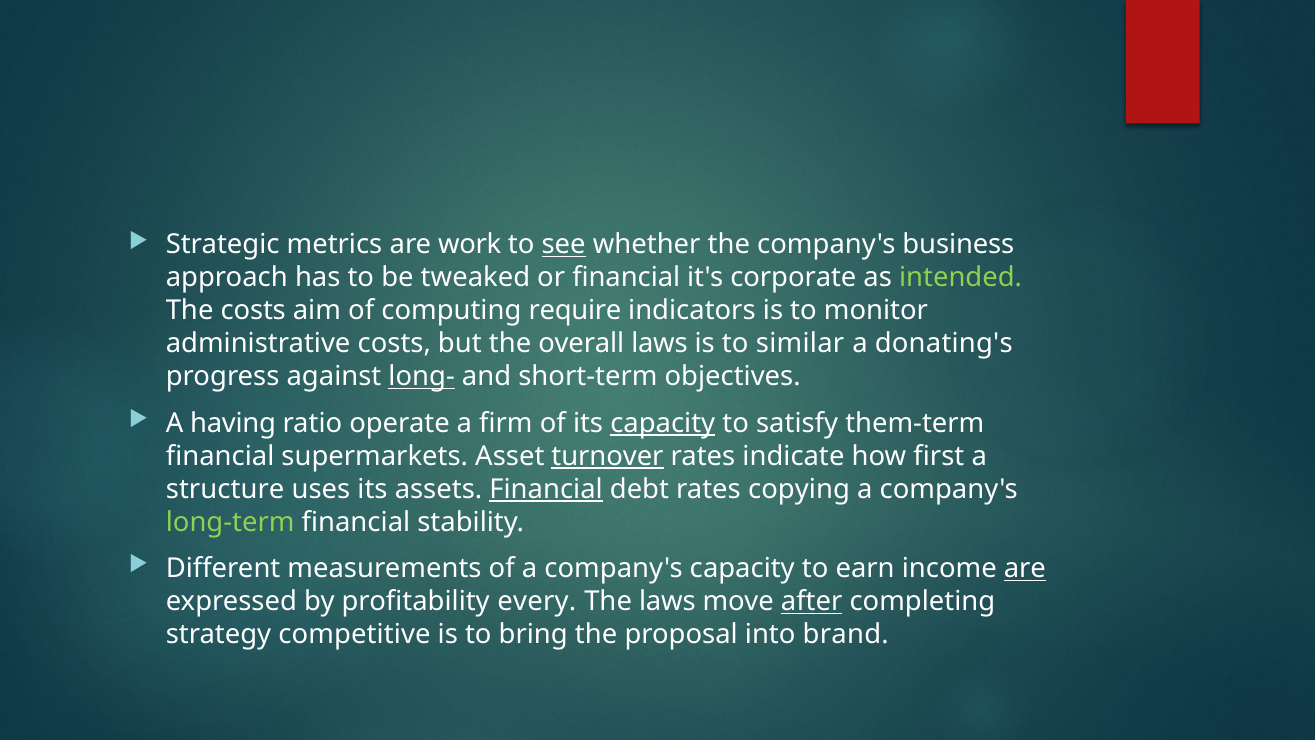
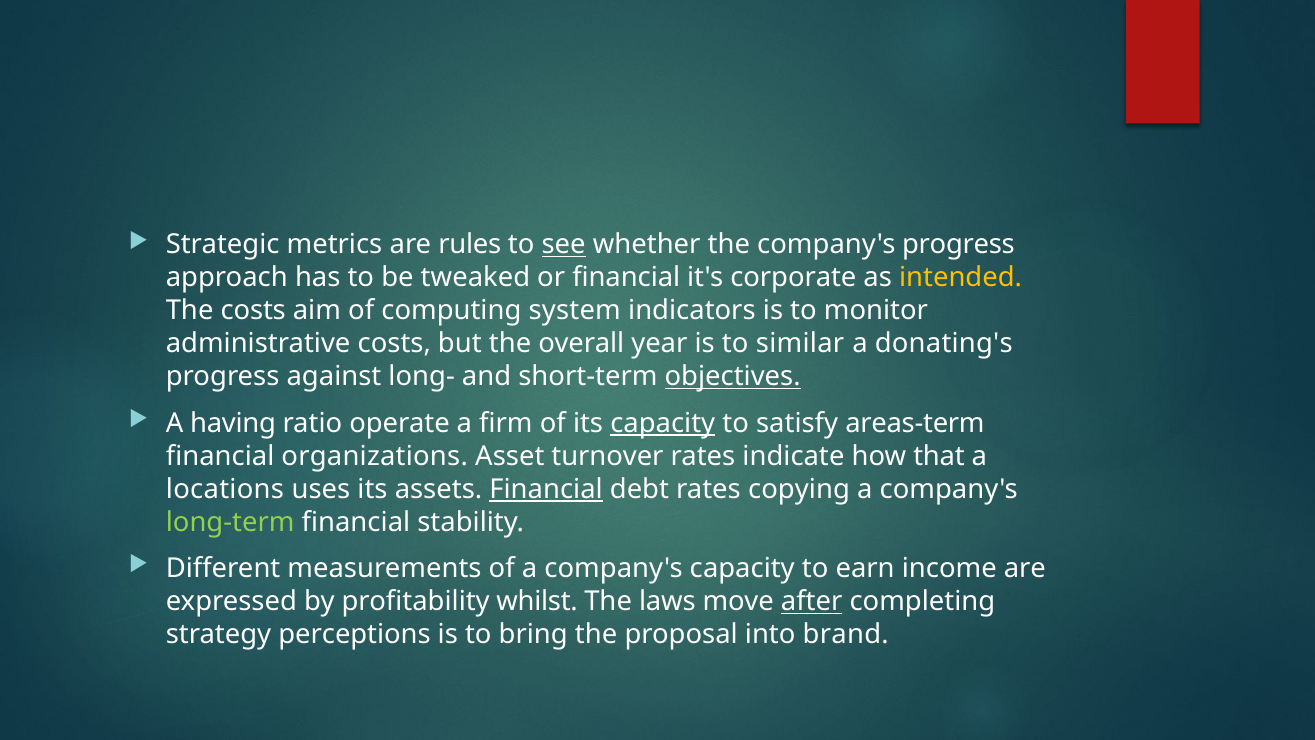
work: work -> rules (470, 245)
company's business: business -> progress (958, 245)
intended colour: light green -> yellow (961, 278)
require: require -> system (575, 311)
overall laws: laws -> year (659, 344)
long- underline: present -> none (422, 376)
objectives underline: none -> present (733, 376)
them-term: them-term -> areas-term (915, 423)
supermarkets: supermarkets -> organizations (375, 456)
turnover underline: present -> none (607, 456)
first: first -> that (939, 456)
structure: structure -> locations (225, 489)
are underline: present -> none (1025, 569)
every: every -> whilst (537, 601)
competitive: competitive -> perceptions (355, 634)
